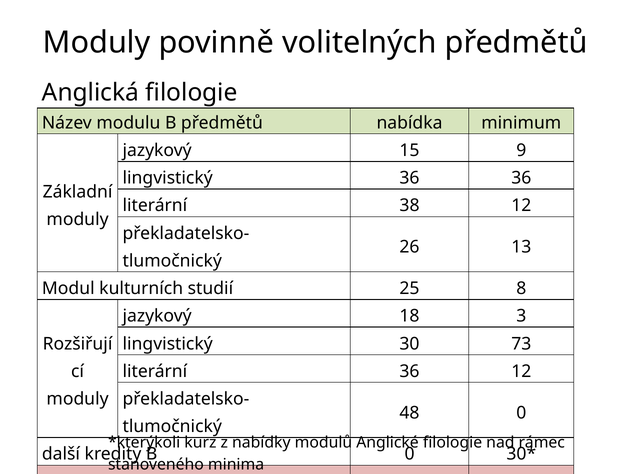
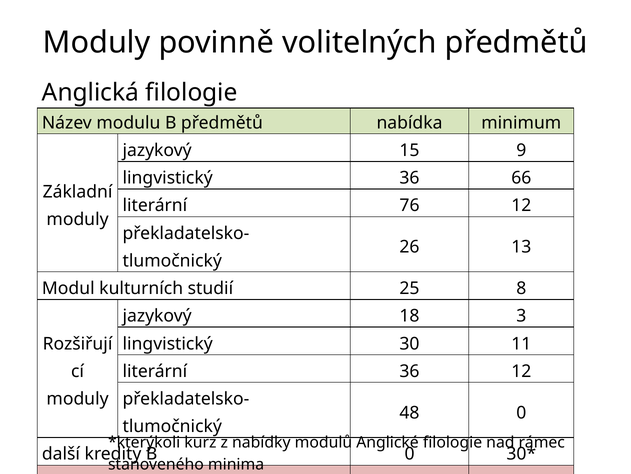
36 36: 36 -> 66 (521, 178)
38: 38 -> 76 (410, 205)
73: 73 -> 11 (521, 343)
